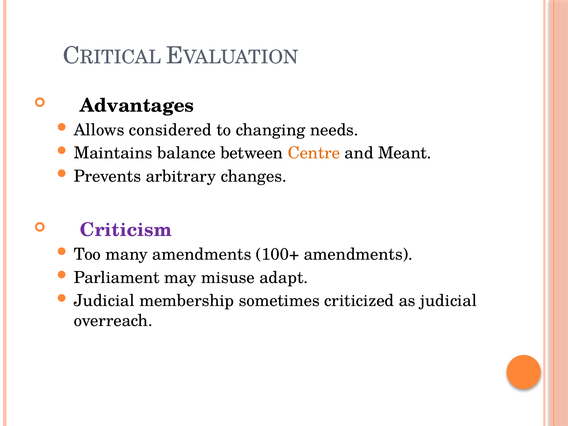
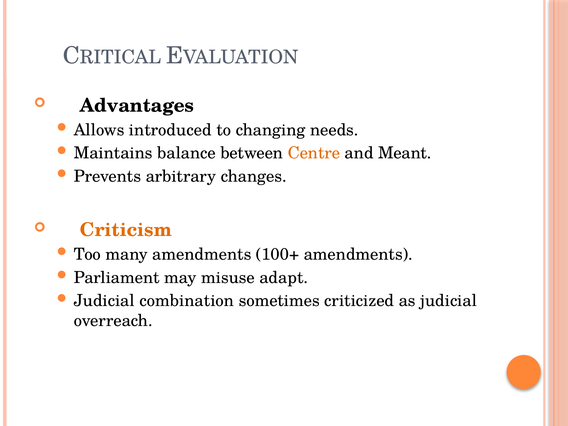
considered: considered -> introduced (170, 130)
Criticism colour: purple -> orange (126, 230)
membership: membership -> combination (187, 301)
